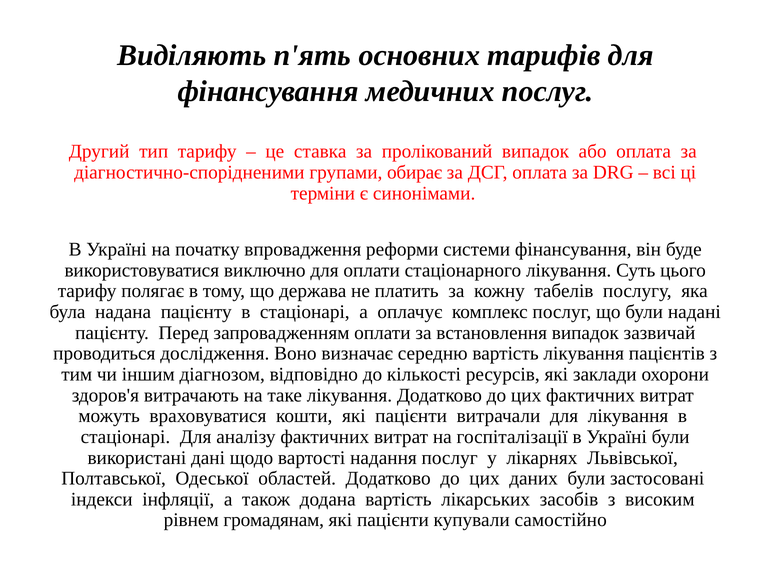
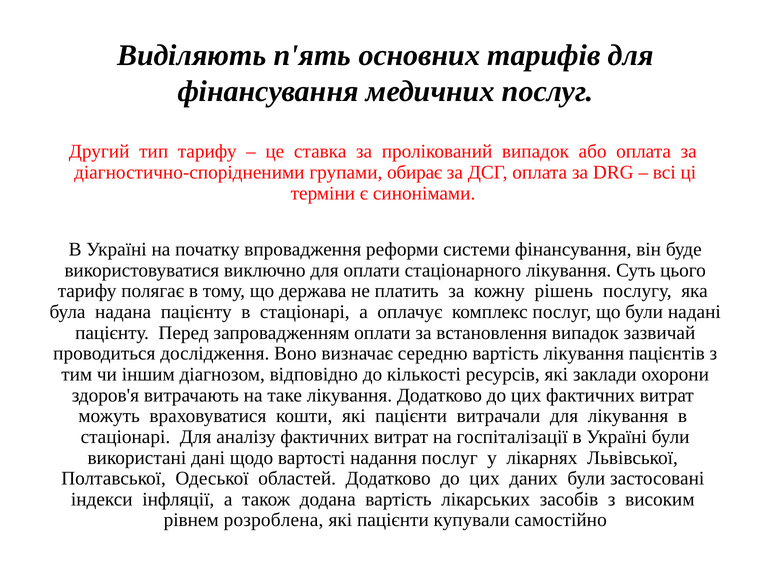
табелів: табелів -> рішень (564, 291)
громадянам: громадянам -> розроблена (274, 520)
